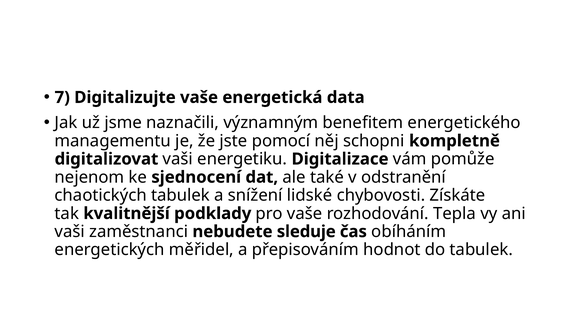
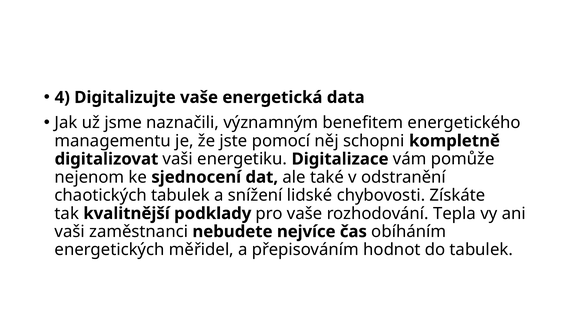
7: 7 -> 4 (62, 97)
sleduje: sleduje -> nejvíce (306, 231)
